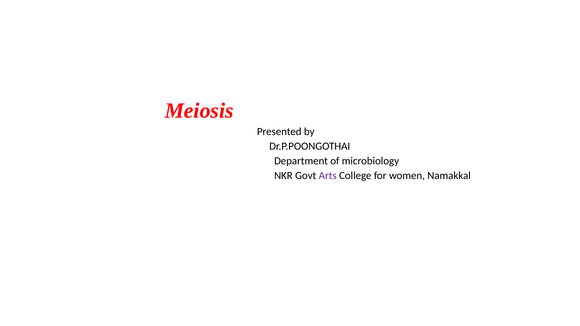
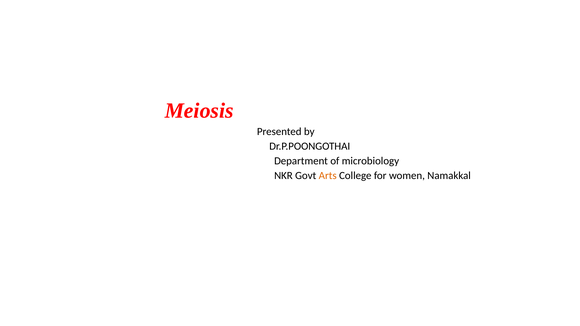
Arts colour: purple -> orange (328, 176)
